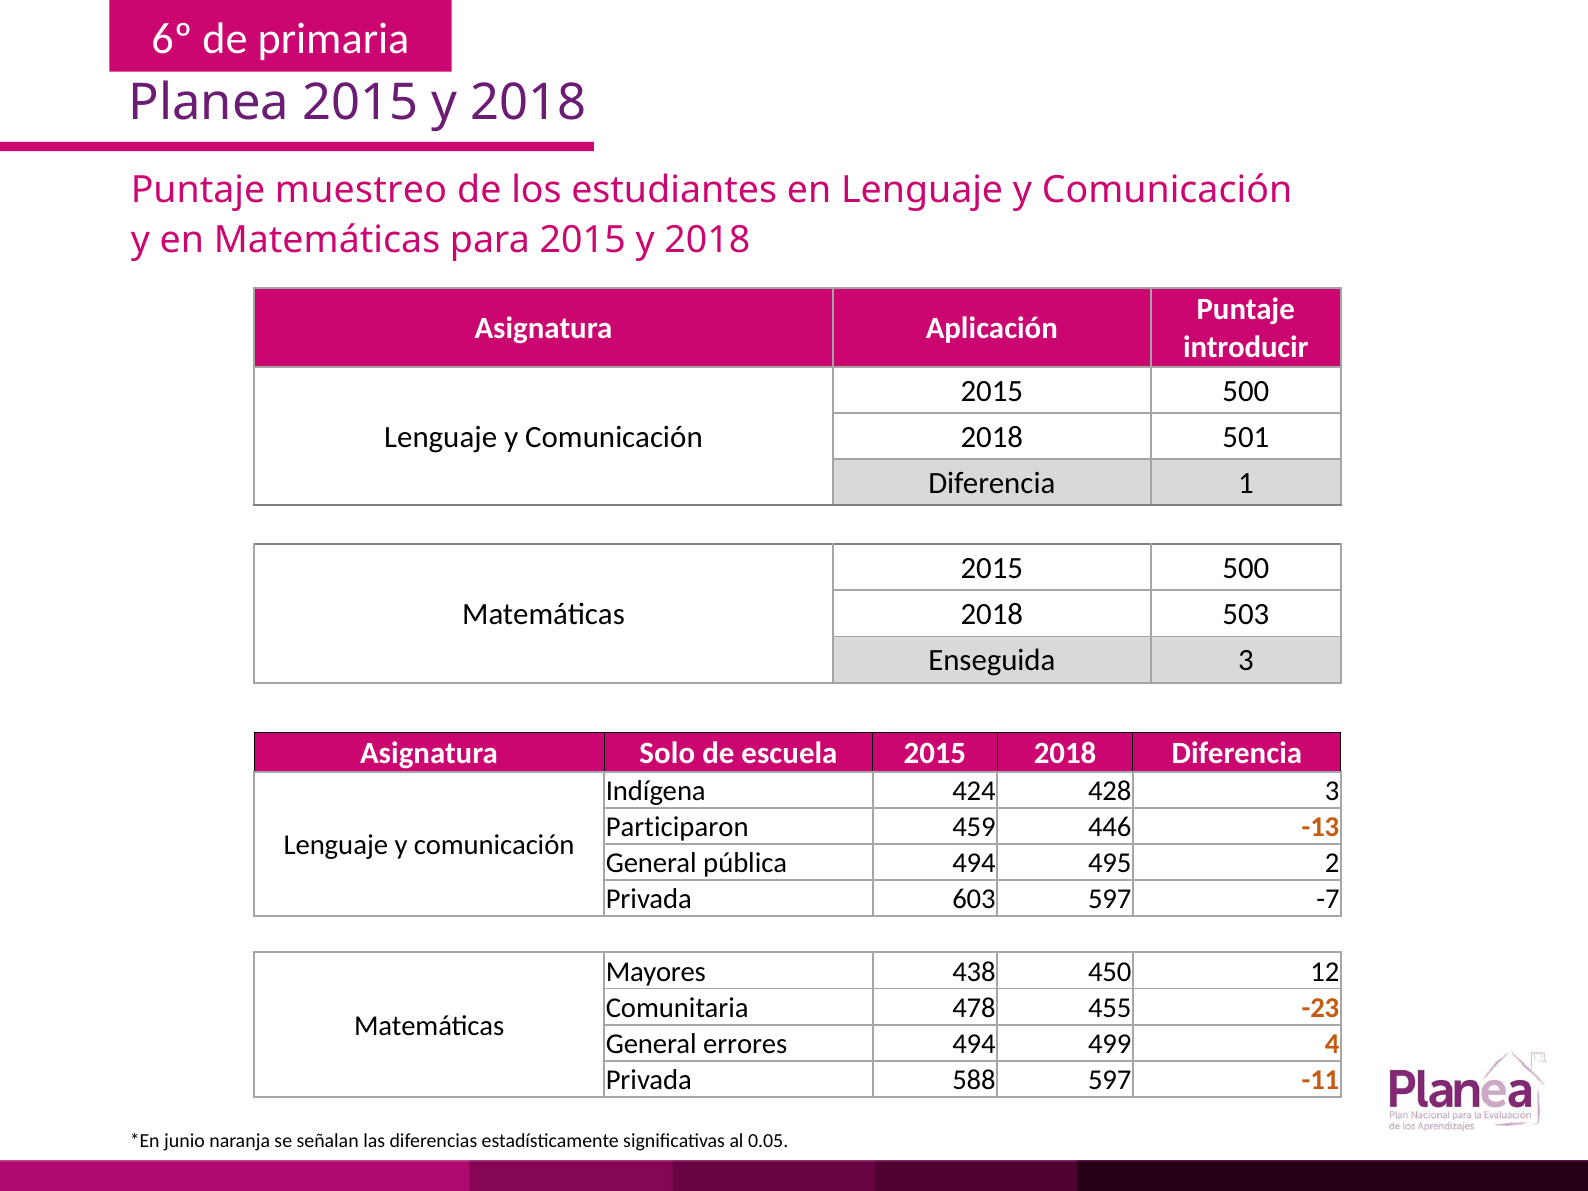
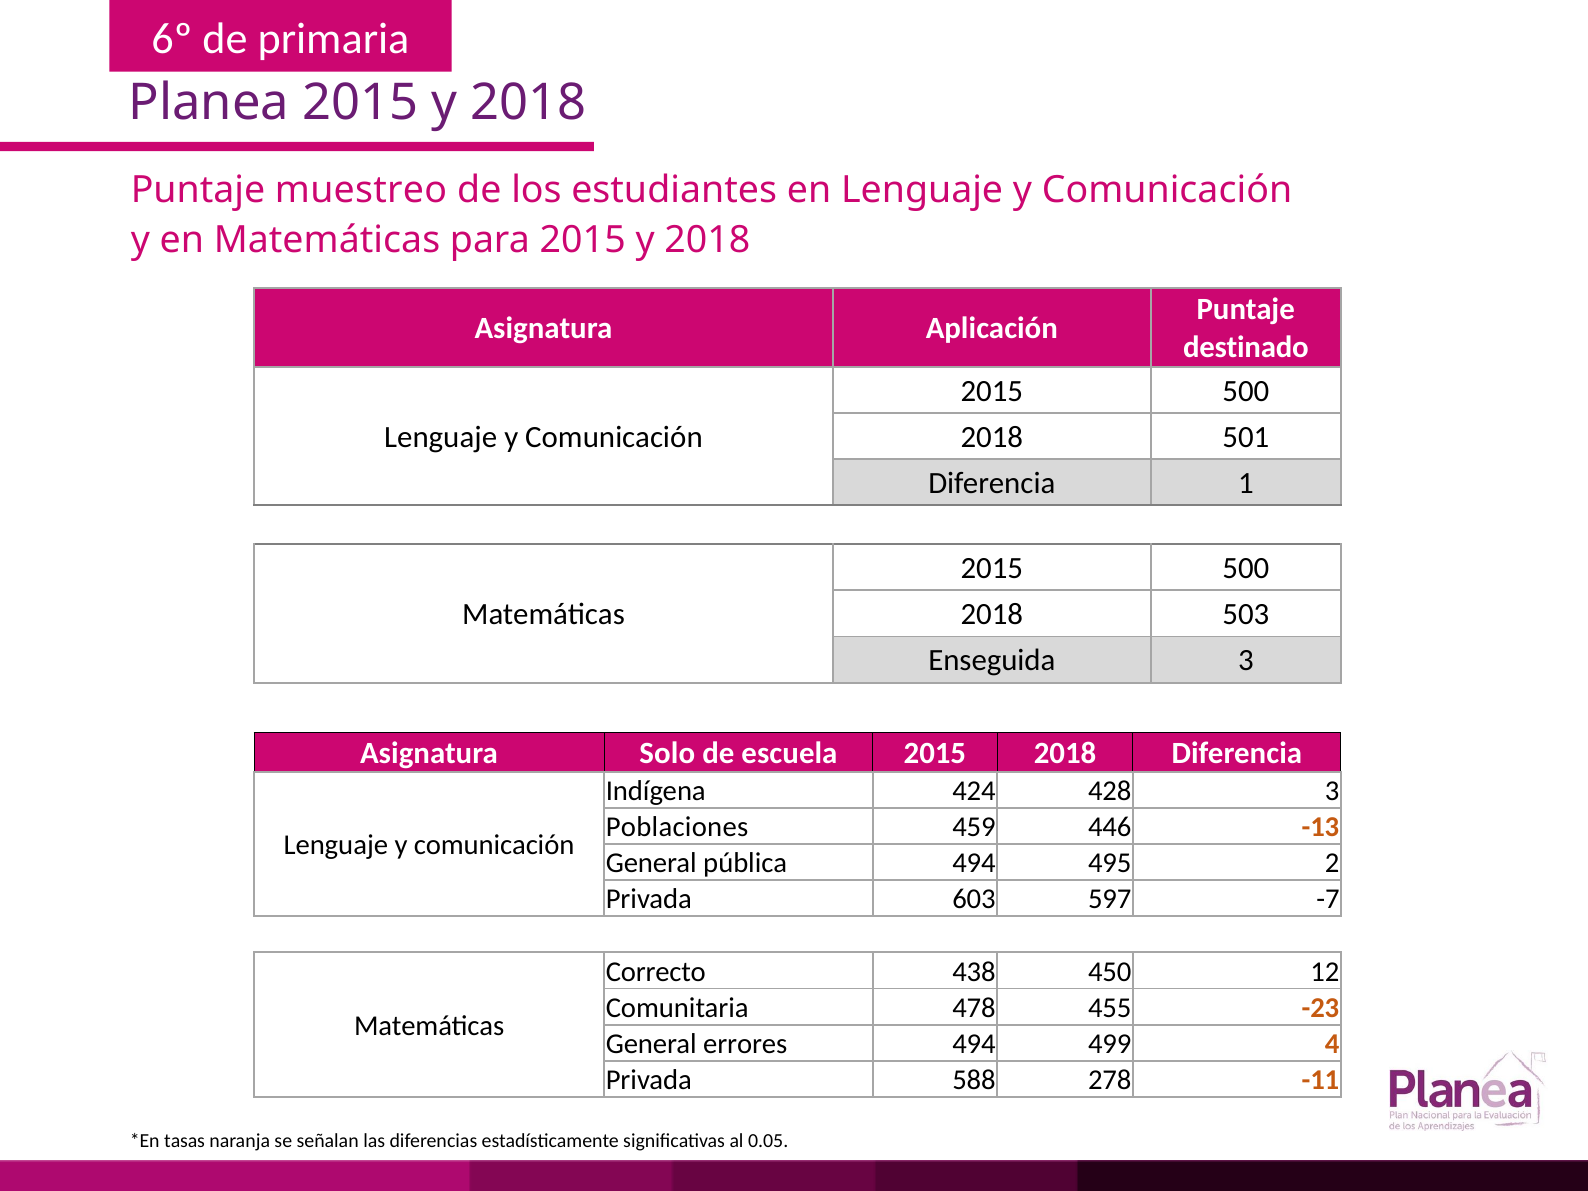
introducir: introducir -> destinado (1246, 347)
Participaron: Participaron -> Poblaciones (677, 827)
Mayores: Mayores -> Correcto (656, 972)
588 597: 597 -> 278 (1110, 1080)
junio: junio -> tasas (185, 1141)
